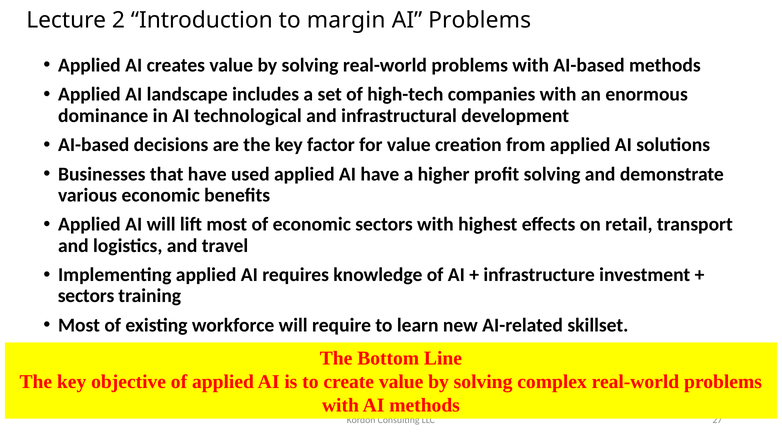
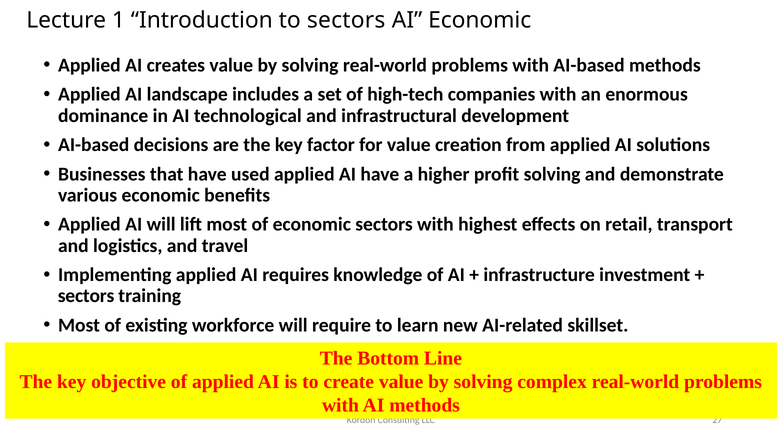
2: 2 -> 1 (119, 20)
to margin: margin -> sectors (346, 20)
AI Problems: Problems -> Economic (480, 20)
